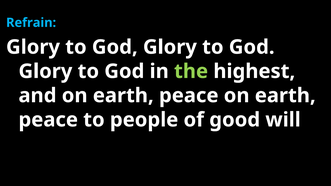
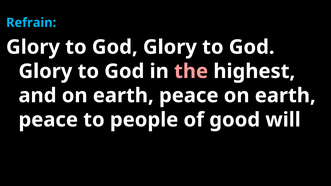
the colour: light green -> pink (191, 71)
